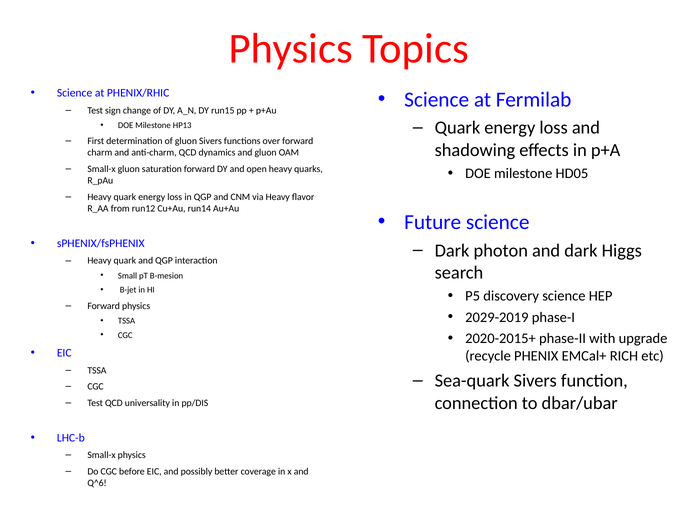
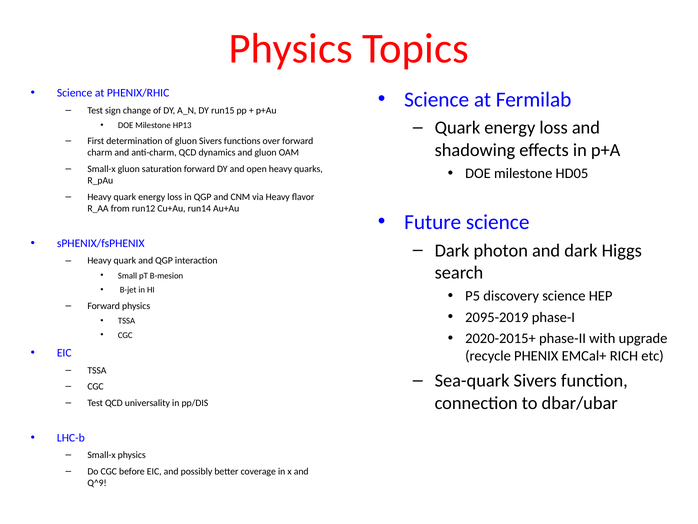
2029-2019: 2029-2019 -> 2095-2019 (497, 317)
Q^6: Q^6 -> Q^9 (97, 483)
